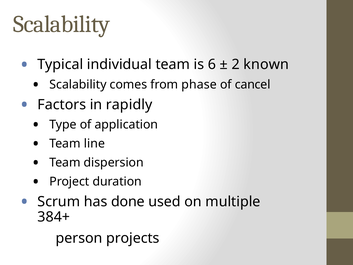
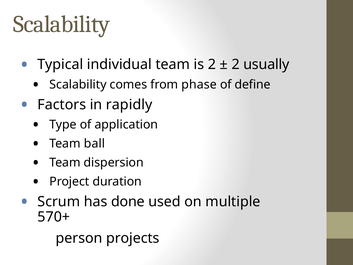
is 6: 6 -> 2 (212, 64)
known: known -> usually (266, 64)
cancel: cancel -> define (253, 85)
line: line -> ball (94, 144)
384+: 384+ -> 570+ (54, 217)
